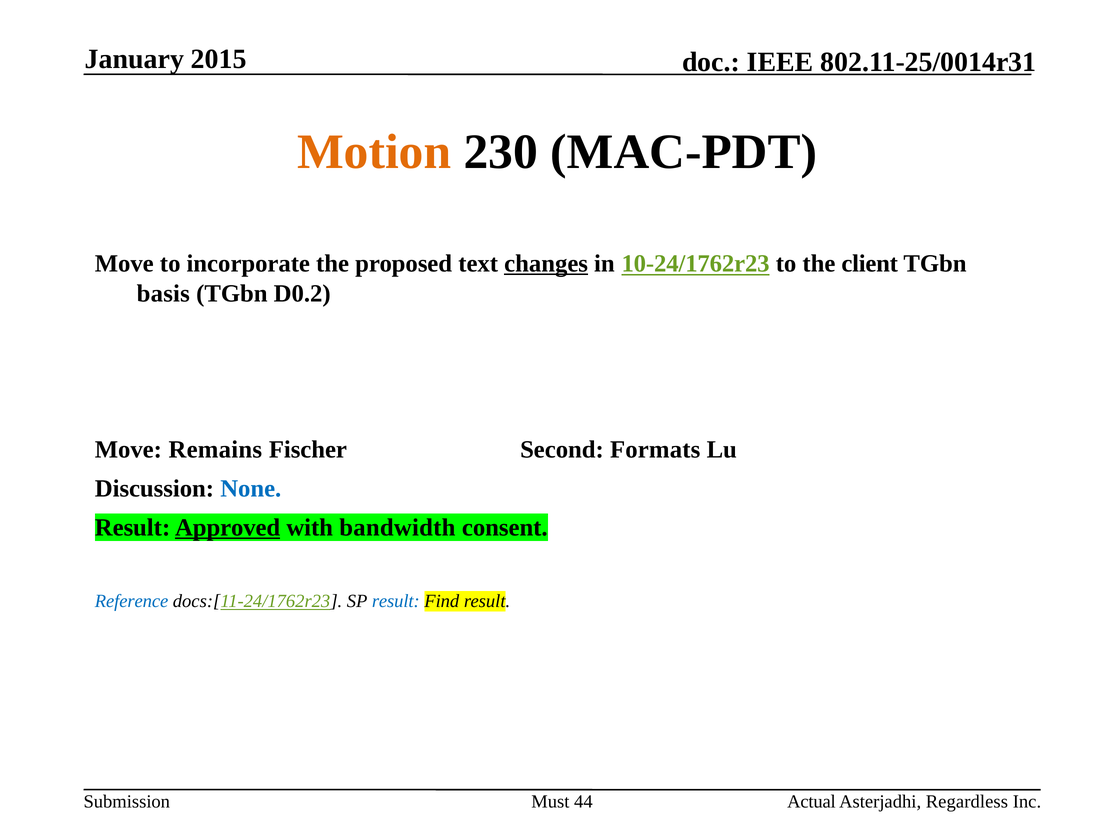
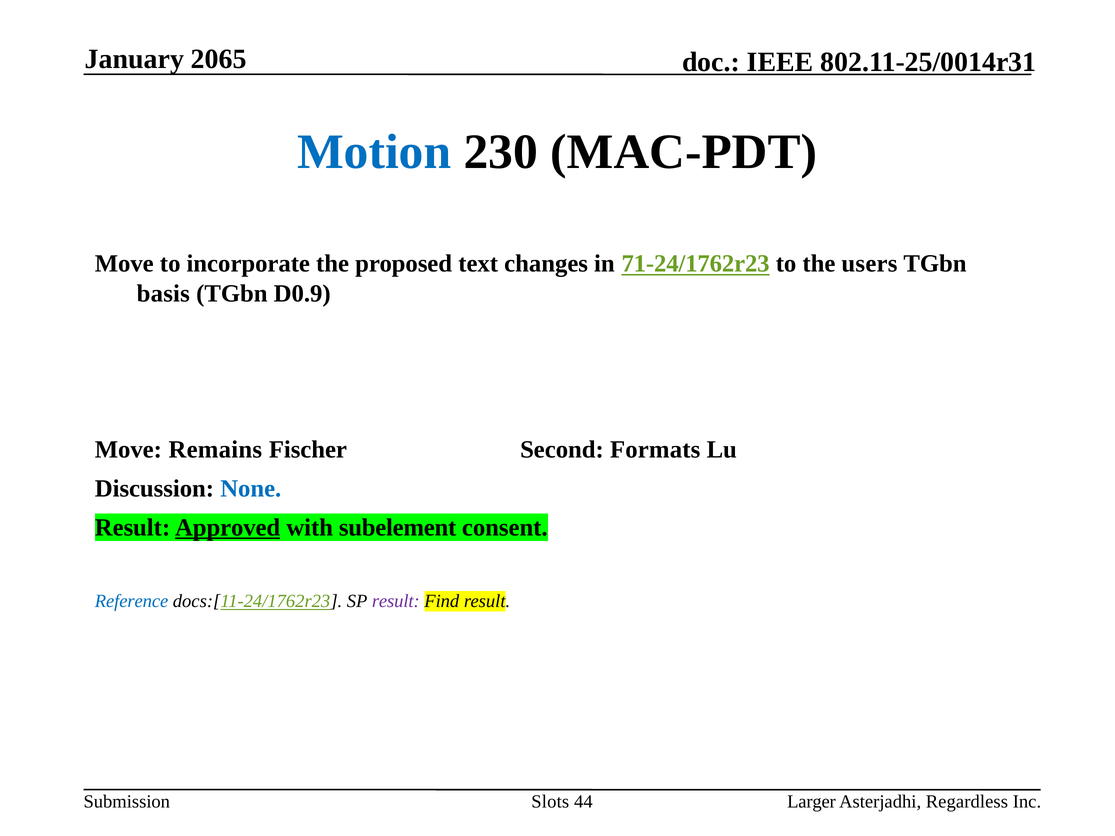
2015: 2015 -> 2065 (219, 59)
Motion colour: orange -> blue (374, 152)
changes underline: present -> none (546, 264)
10-24/1762r23: 10-24/1762r23 -> 71-24/1762r23 (696, 264)
client: client -> users (869, 264)
D0.2: D0.2 -> D0.9 (302, 293)
bandwidth: bandwidth -> subelement (398, 528)
result colour: blue -> purple (396, 602)
Must: Must -> Slots (550, 802)
Actual: Actual -> Larger (811, 802)
